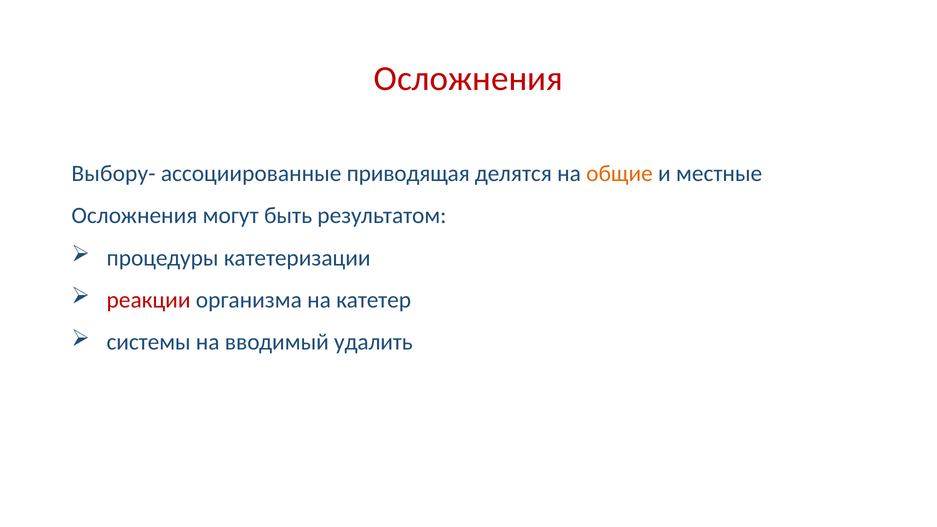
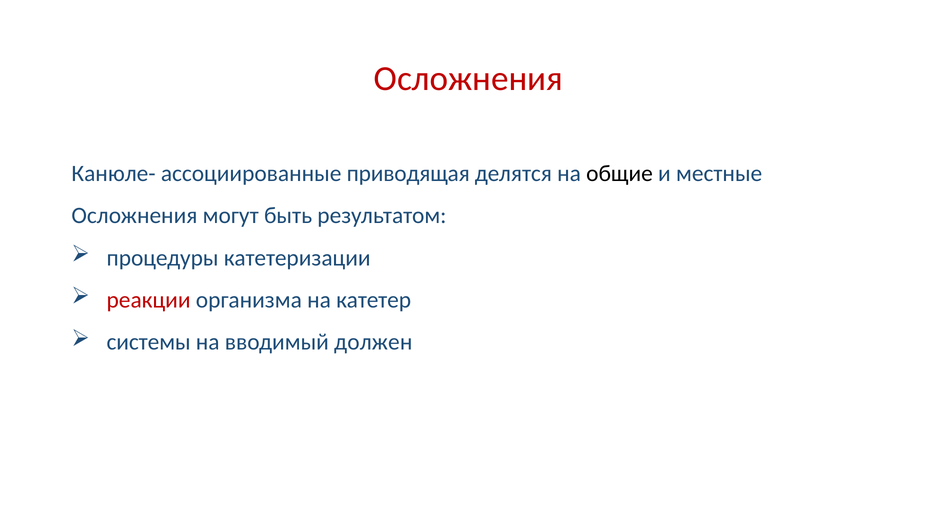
Выбору-: Выбору- -> Канюле- (113, 174)
общие colour: orange -> black (620, 174)
удалить: удалить -> должен (373, 342)
